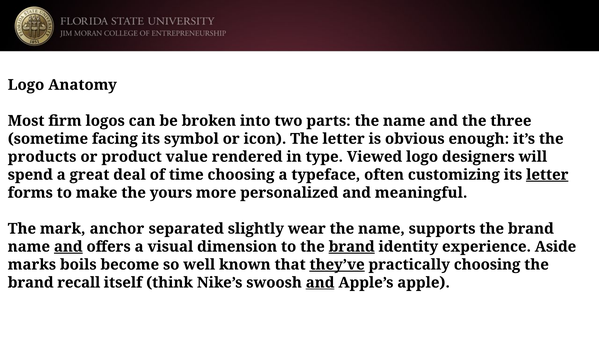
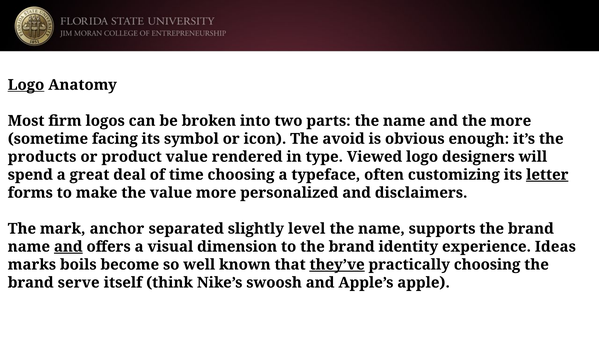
Logo underline: none -> present (26, 85)
the three: three -> more (511, 121)
The letter: letter -> avoid (344, 139)
the yours: yours -> value (171, 193)
meaningful: meaningful -> disclaimers (421, 193)
wear: wear -> level (307, 229)
brand underline: present -> none (352, 247)
Aside: Aside -> Ideas (555, 247)
recall: recall -> serve (79, 283)
and underline: present -> none (320, 283)
